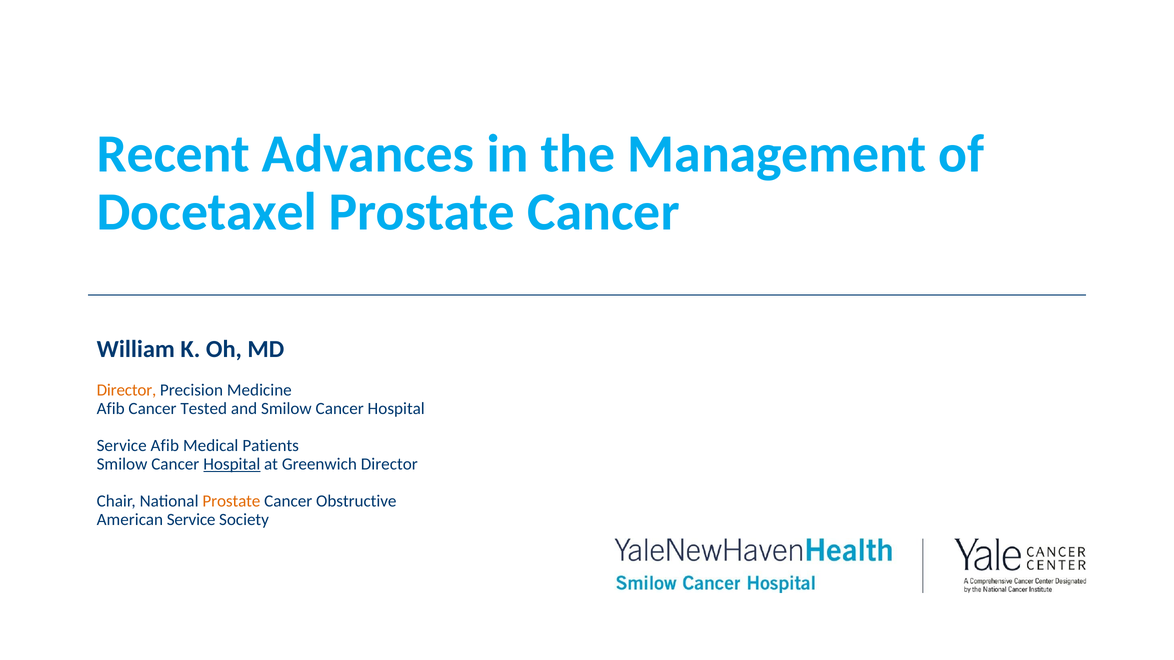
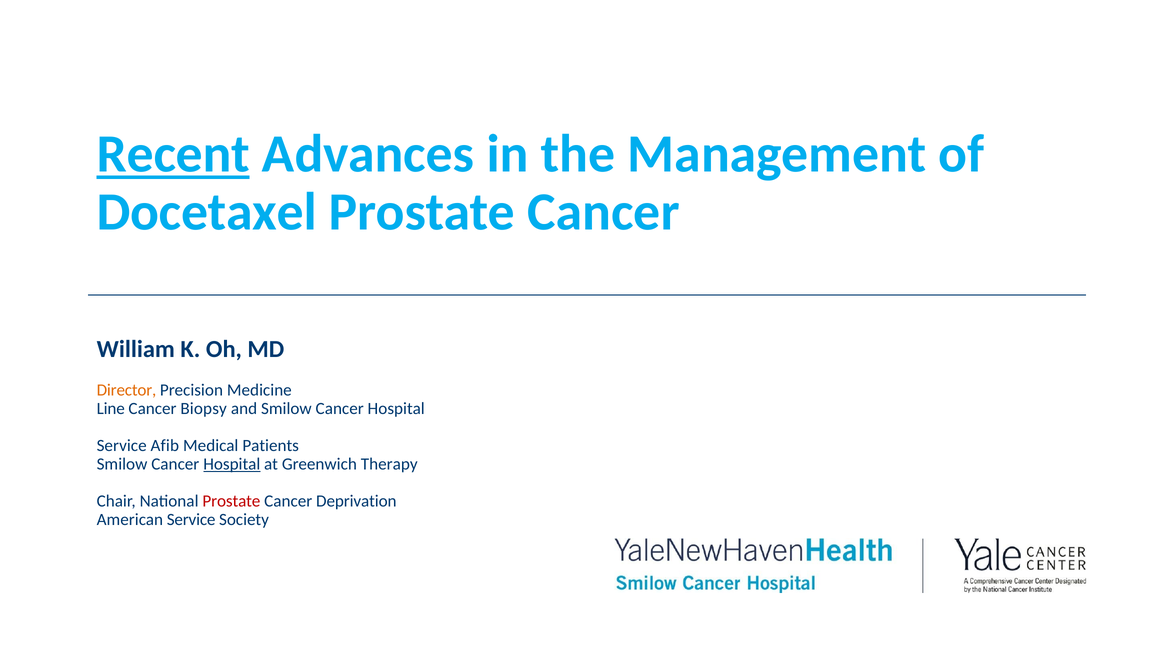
Recent underline: none -> present (173, 154)
Afib: Afib -> Line (111, 409)
Tested: Tested -> Biopsy (204, 409)
Greenwich Director: Director -> Therapy (389, 464)
Prostate colour: orange -> red (231, 501)
Obstructive: Obstructive -> Deprivation (356, 501)
